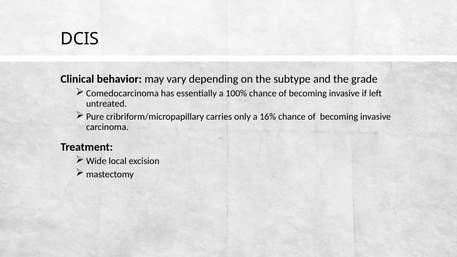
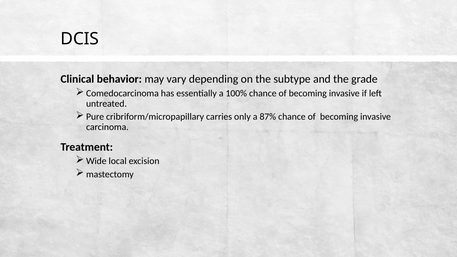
16%: 16% -> 87% (268, 117)
